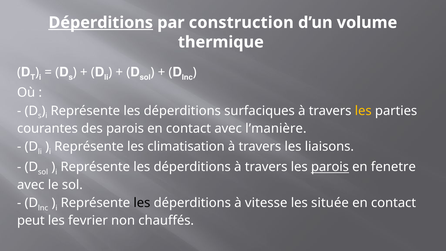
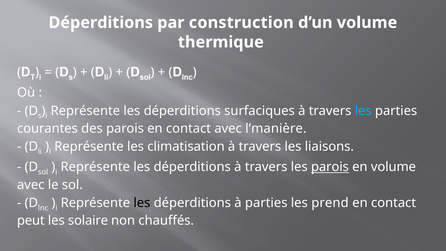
Déperditions underline: present -> none (101, 23)
les colour: yellow -> light blue (363, 111)
en fenetre: fenetre -> volume (393, 167)
à vitesse: vitesse -> parties (266, 203)
située: située -> prend (330, 203)
fevrier: fevrier -> solaire (88, 221)
